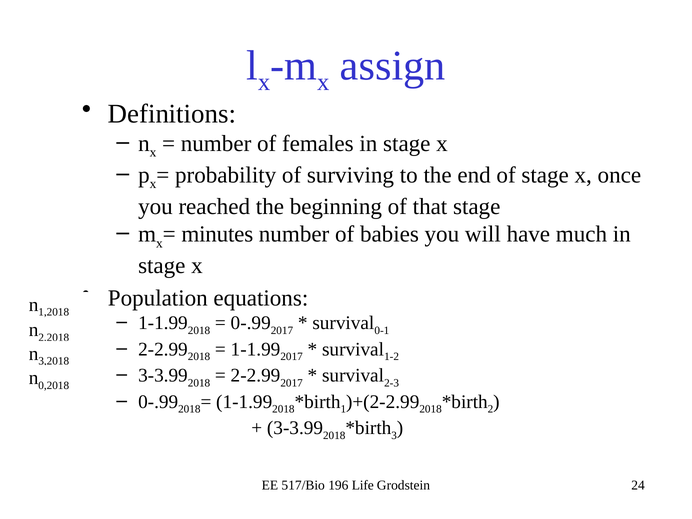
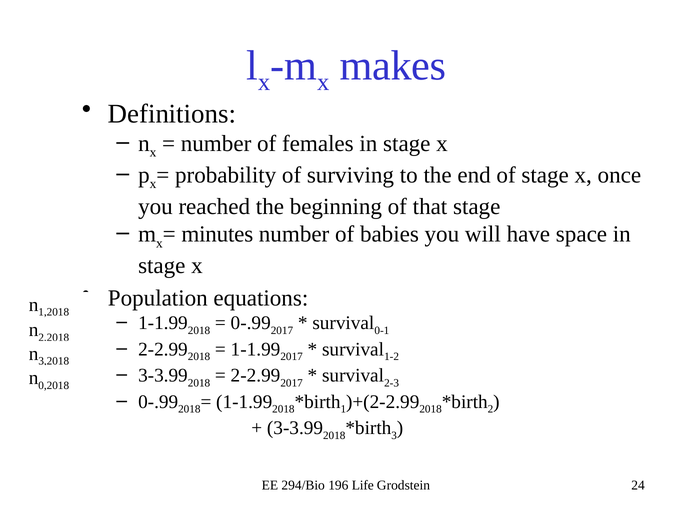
assign: assign -> makes (393, 66)
much: much -> space (581, 234)
517/Bio: 517/Bio -> 294/Bio (303, 485)
